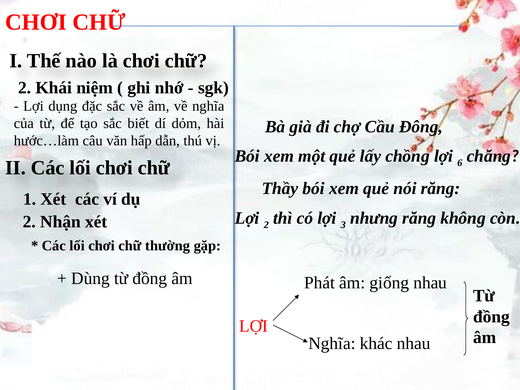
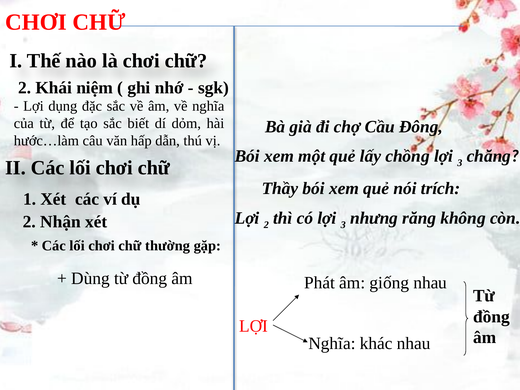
chồng lợi 6: 6 -> 3 (460, 163)
nói răng: răng -> trích (441, 189)
